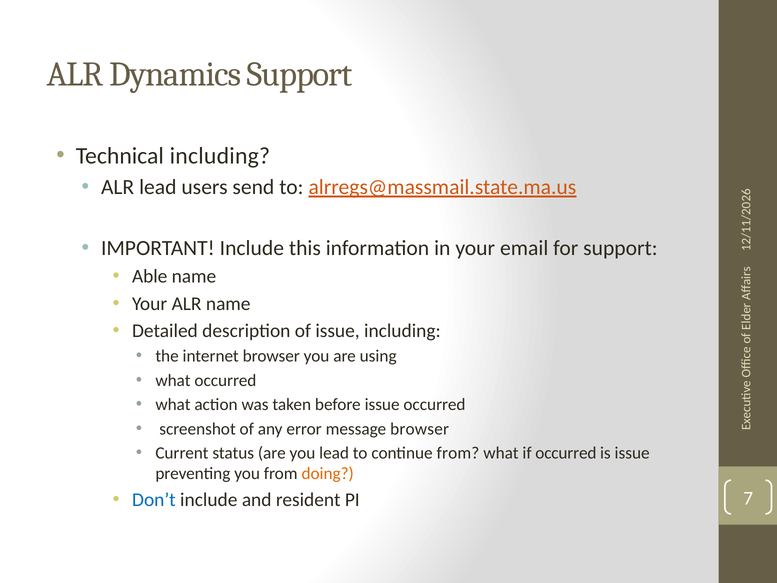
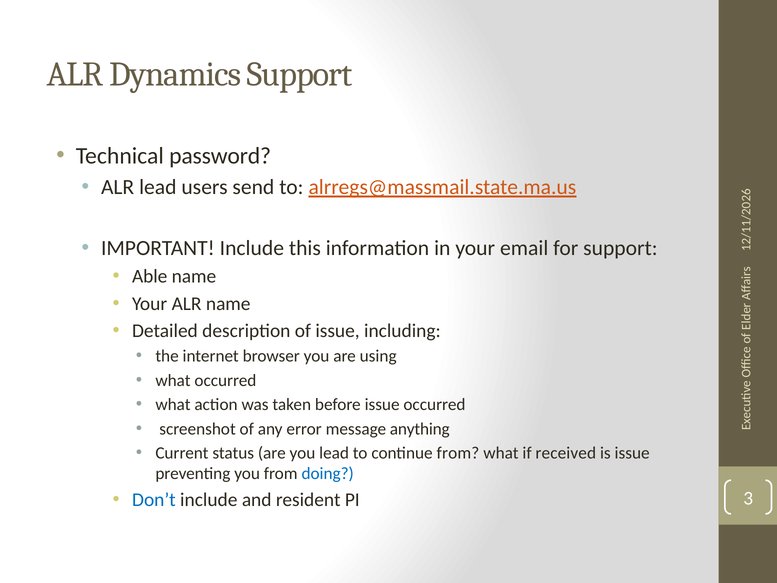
Technical including: including -> password (220, 156)
message browser: browser -> anything (420, 429)
if occurred: occurred -> received (566, 453)
doing colour: orange -> blue (328, 474)
7: 7 -> 3 (748, 498)
